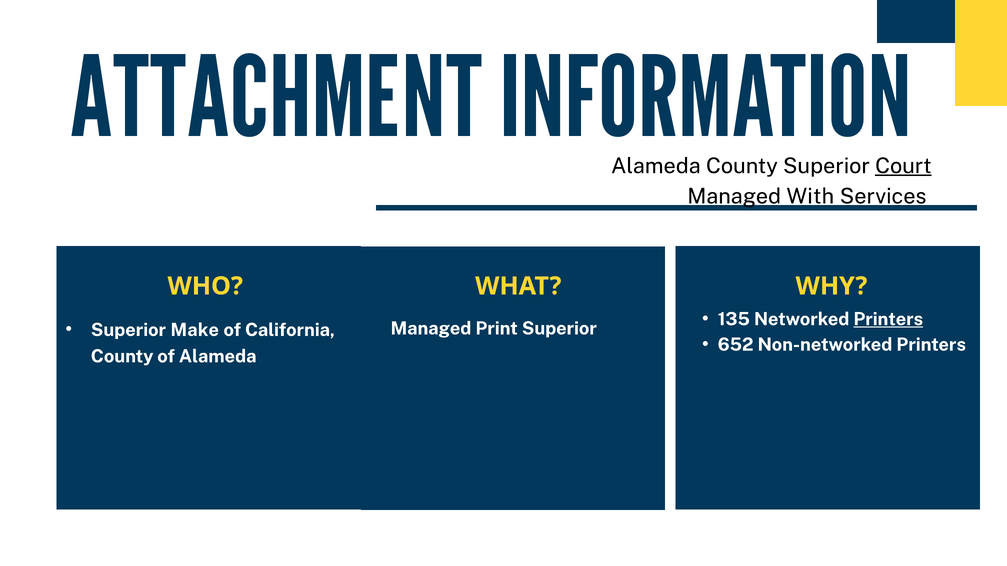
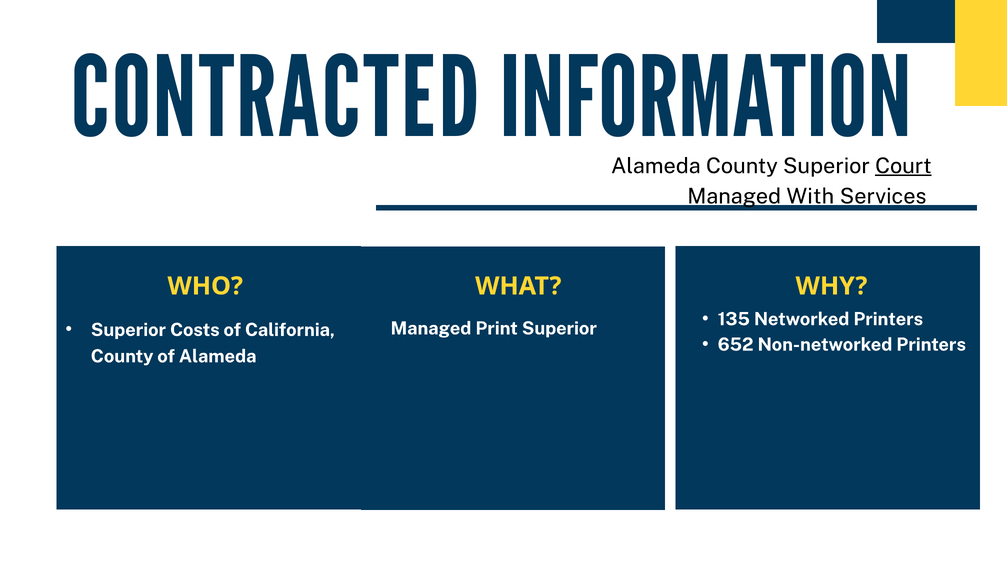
ATTACHMENT: ATTACHMENT -> CONTRACTED (276, 100)
Printers underline: present -> none (888, 319)
Make: Make -> Costs (195, 330)
